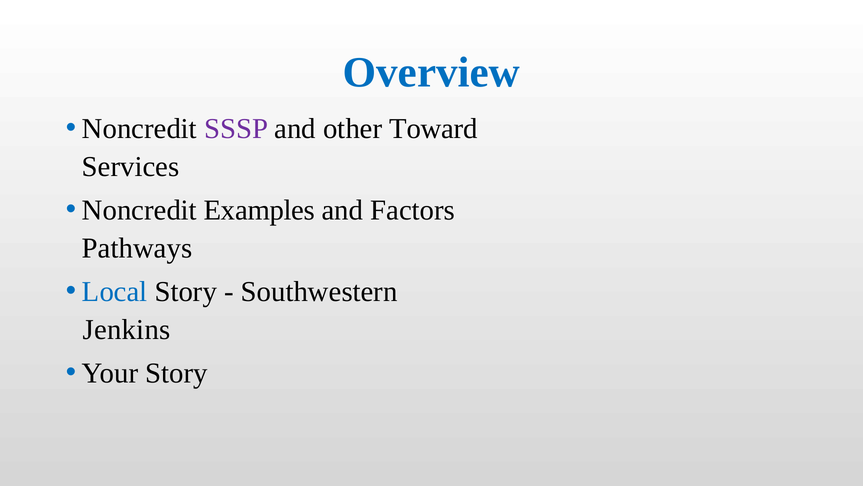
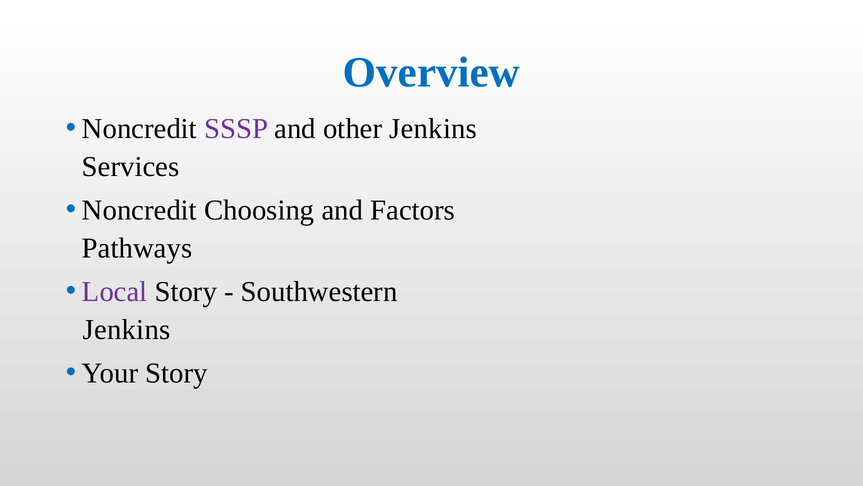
other Toward: Toward -> Jenkins (433, 129)
Examples: Examples -> Choosing (259, 210)
Local colour: blue -> purple (115, 291)
